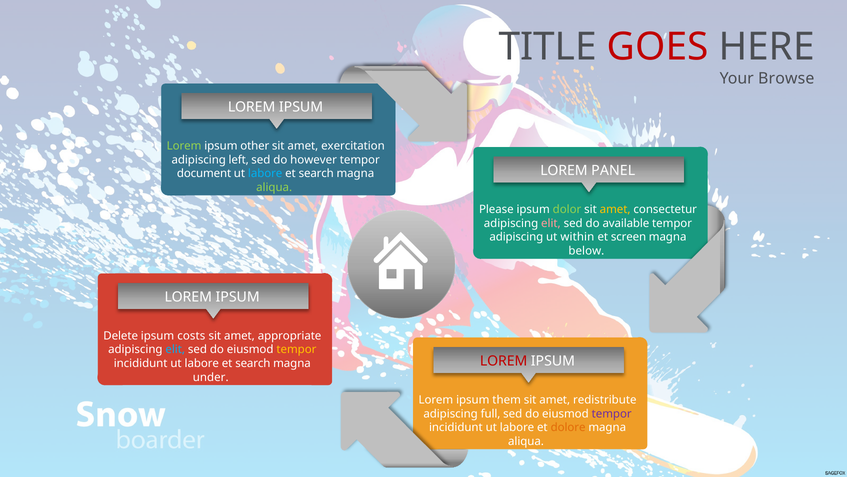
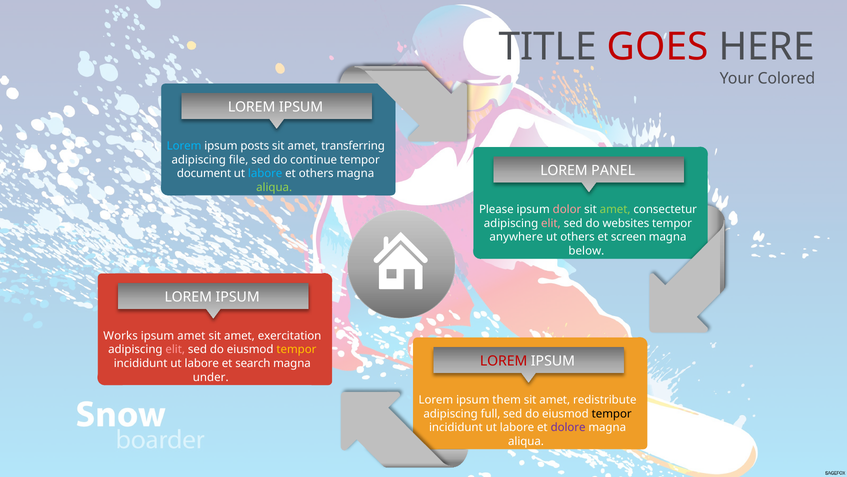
Browse: Browse -> Colored (786, 78)
Lorem colour: light green -> light blue (184, 146)
other: other -> posts (255, 146)
exercitation: exercitation -> transferring (353, 146)
left: left -> file (239, 160)
however: however -> continue (314, 160)
search: search -> others (316, 173)
dolor colour: light green -> pink (567, 209)
amet colour: yellow -> light green (615, 209)
available: available -> websites (626, 223)
adipiscing: adipiscing -> anywhere (516, 237)
ut within: within -> others (577, 237)
Delete: Delete -> Works (121, 335)
ipsum costs: costs -> amet (191, 335)
appropriate: appropriate -> exercitation (290, 335)
elit colour: light blue -> pink (175, 349)
tempor colour: purple -> black (612, 413)
dolore colour: orange -> purple (568, 427)
